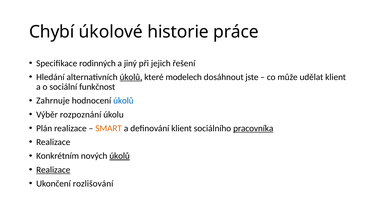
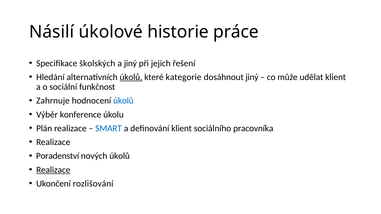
Chybí: Chybí -> Násilí (52, 32)
rodinných: rodinných -> školských (97, 63)
modelech: modelech -> kategorie (184, 77)
dosáhnout jste: jste -> jiný (252, 77)
rozpoznání: rozpoznání -> konference (81, 115)
SMART colour: orange -> blue (109, 129)
pracovníka underline: present -> none (253, 129)
Konkrétním: Konkrétním -> Poradenství (58, 156)
úkolů underline: present -> none (120, 156)
